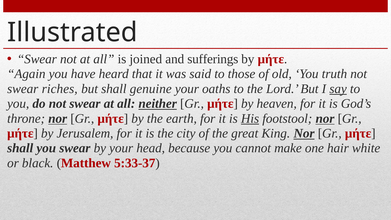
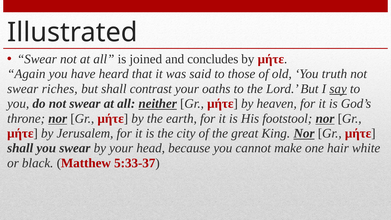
sufferings: sufferings -> concludes (213, 59)
genuine: genuine -> contrast (151, 89)
His underline: present -> none (250, 118)
